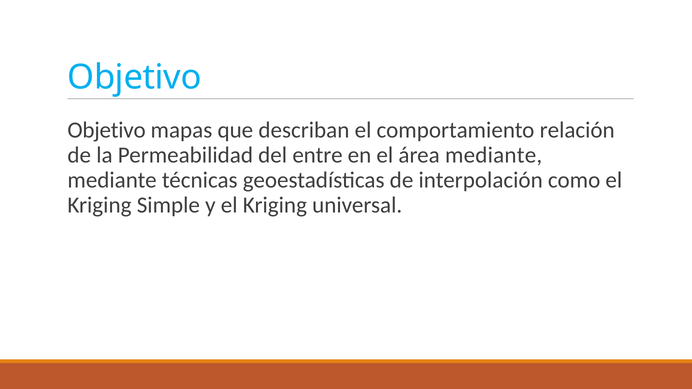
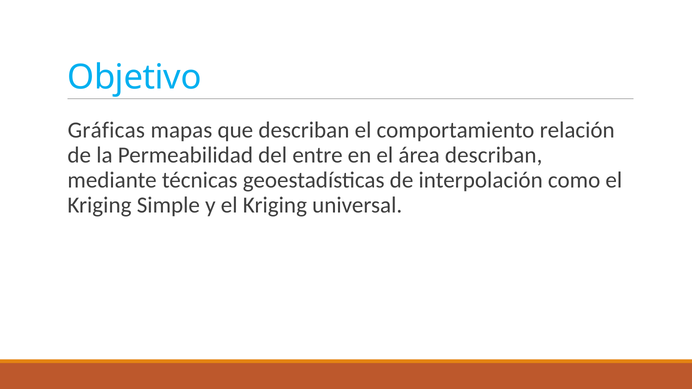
Objetivo: Objetivo -> Gráficas (106, 130)
área mediante: mediante -> describan (494, 155)
